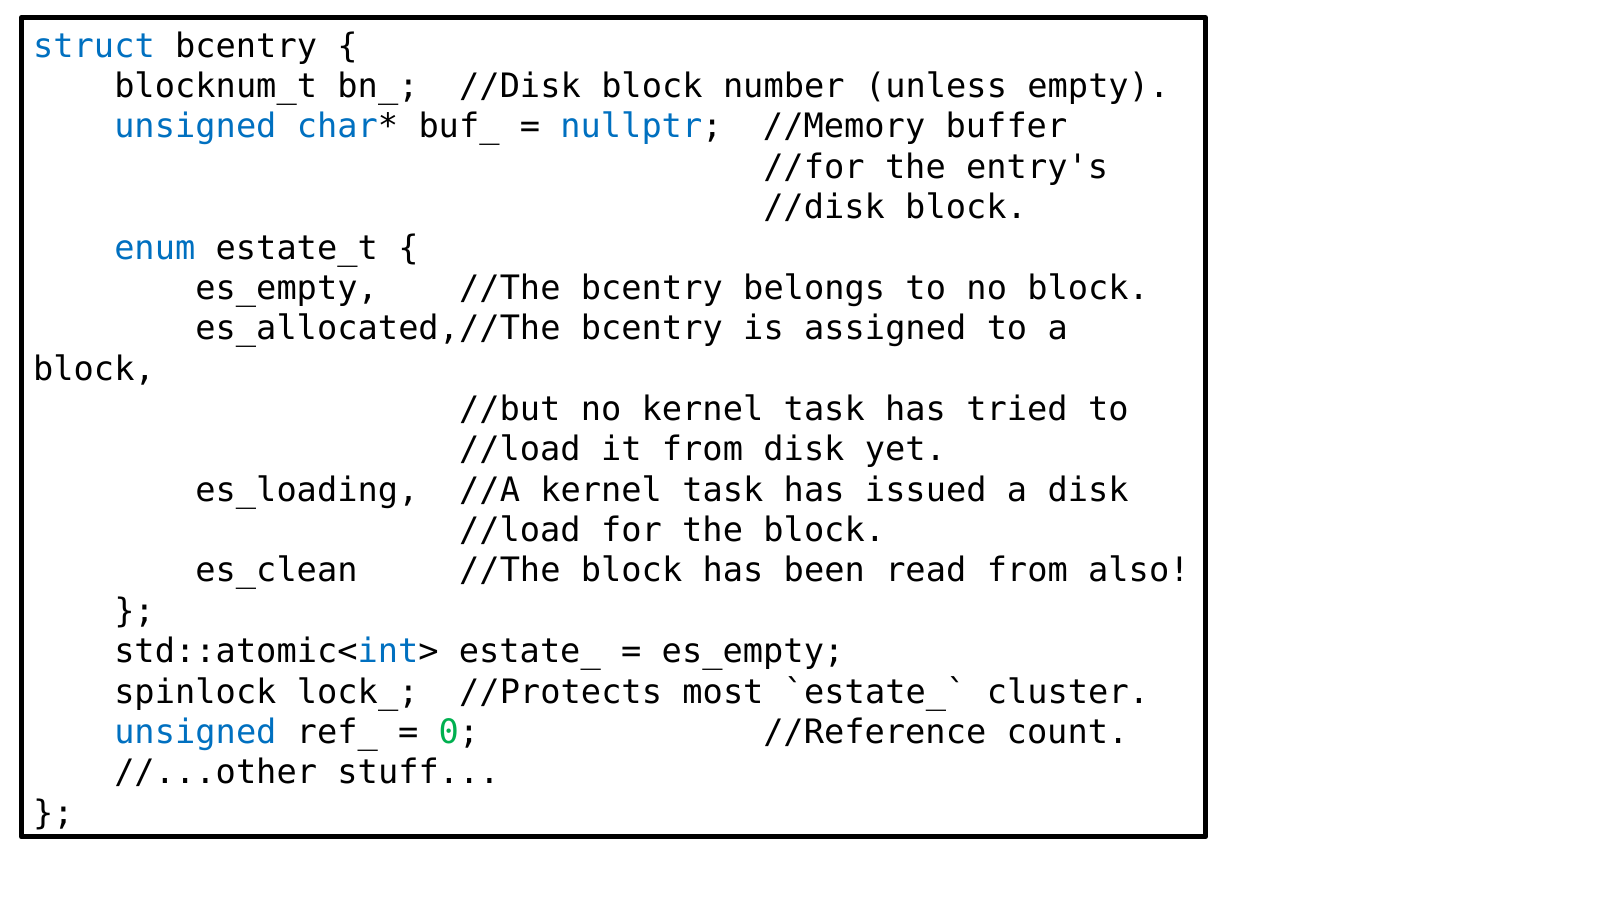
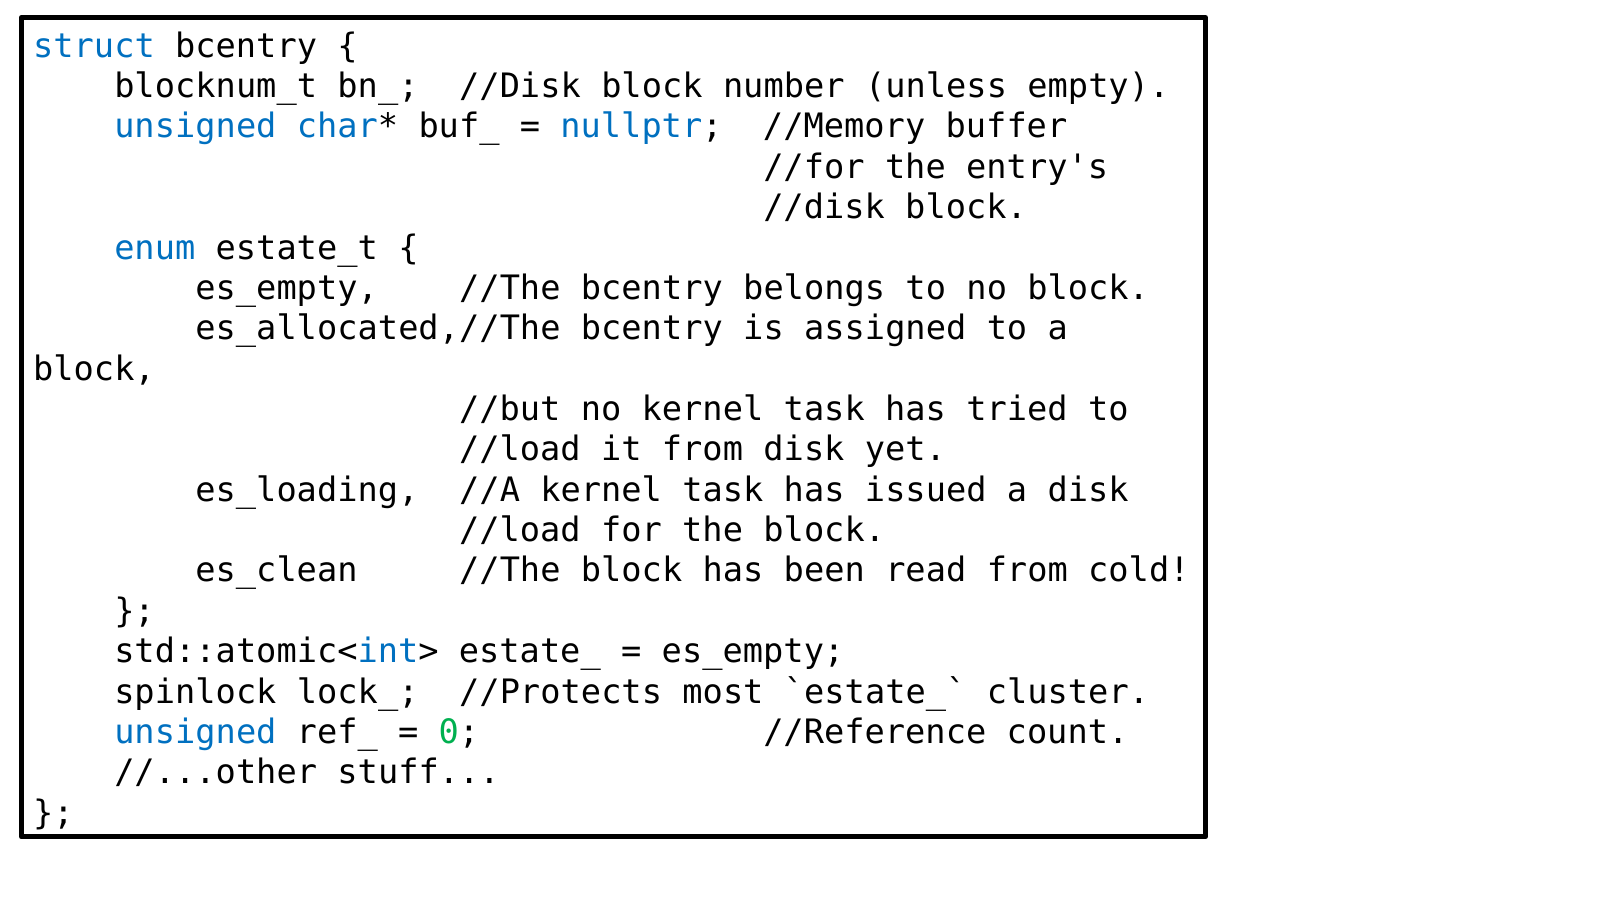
also: also -> cold (1139, 571)
